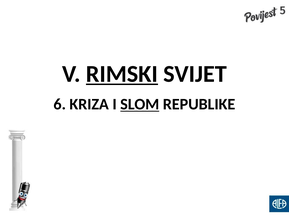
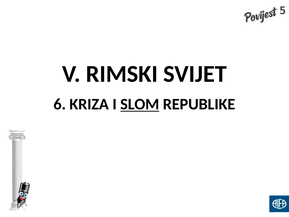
RIMSKI underline: present -> none (122, 74)
